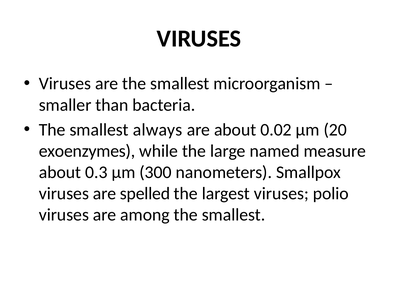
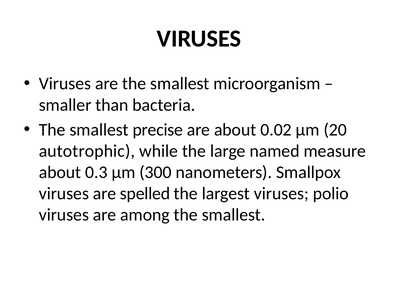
always: always -> precise (158, 130)
exoenzymes: exoenzymes -> autotrophic (87, 151)
